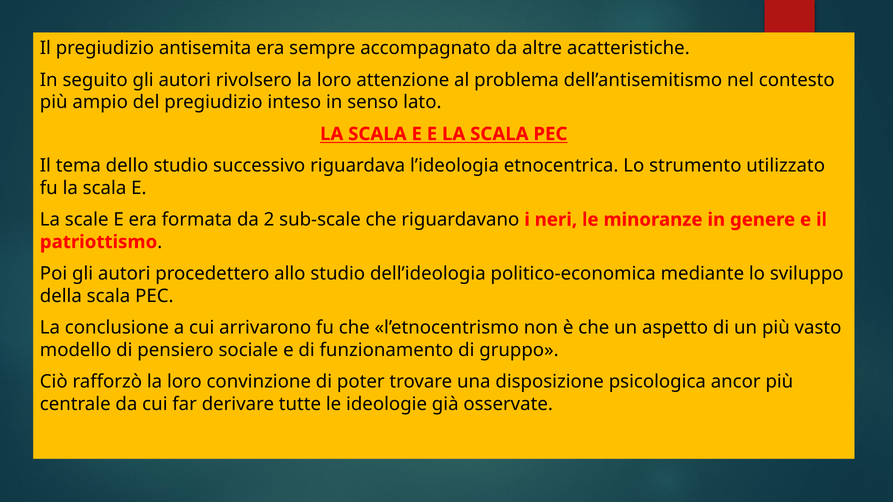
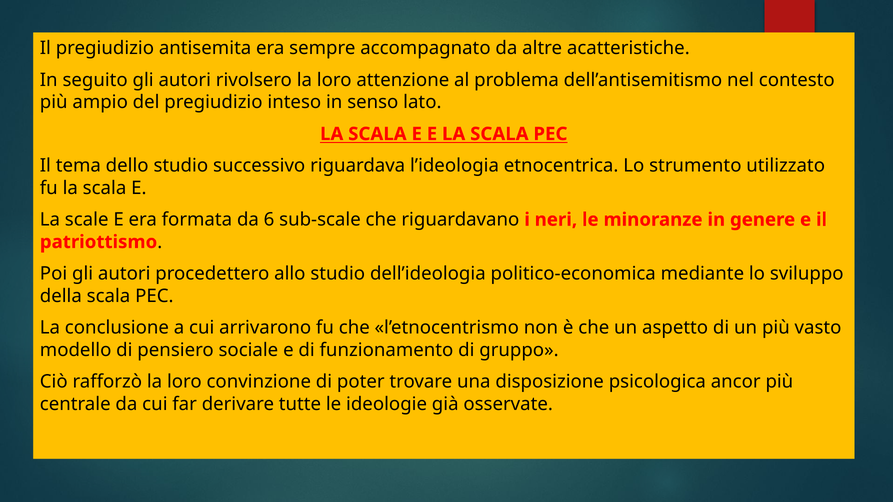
2: 2 -> 6 (269, 220)
